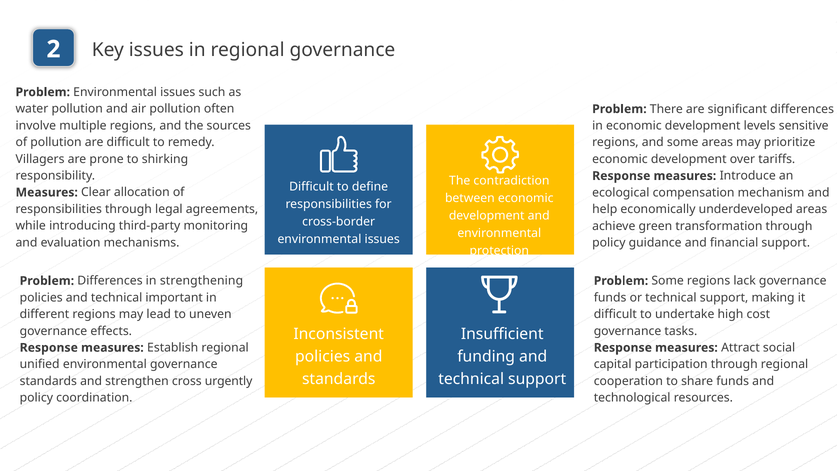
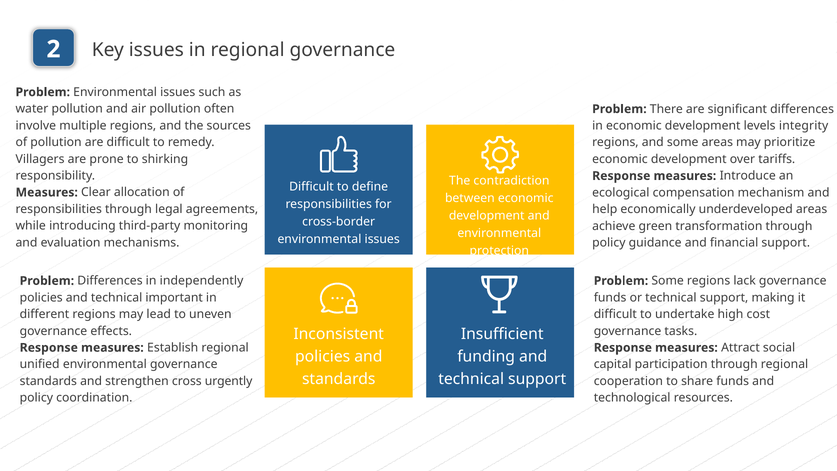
sensitive: sensitive -> integrity (804, 126)
strengthening: strengthening -> independently (202, 281)
